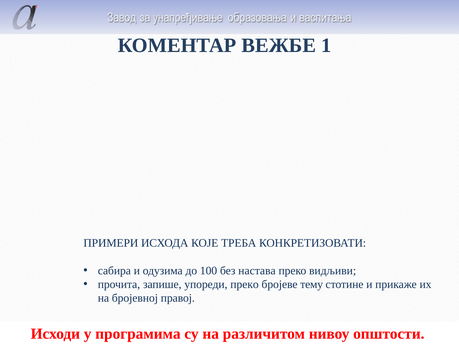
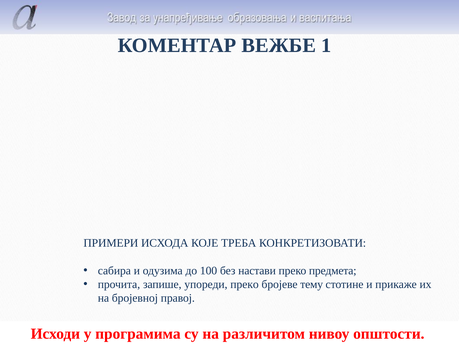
настава: настава -> настави (257, 271)
видљиви: видљиви -> предмета (333, 271)
